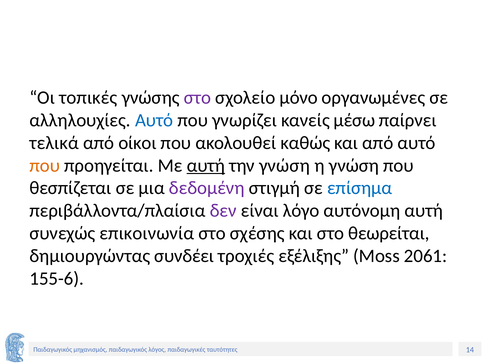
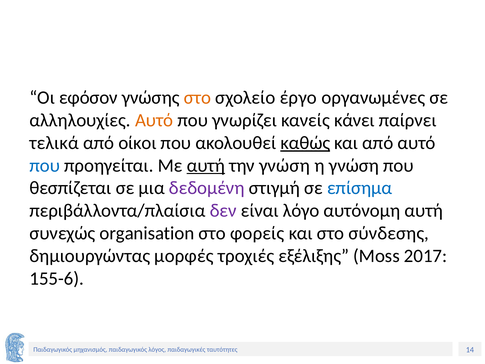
τοπικές: τοπικές -> εφόσον (88, 98)
στο colour: purple -> orange (197, 98)
μόνο: μόνο -> έργο (298, 98)
Αυτό colour: blue -> orange (154, 120)
μέσω: μέσω -> κάνει (354, 120)
καθώς underline: none -> present (305, 143)
που colour: orange -> blue (45, 165)
επικοινωνία: επικοινωνία -> organisation (147, 233)
σχέσης: σχέσης -> φορείς (257, 233)
θεωρείται: θεωρείται -> σύνδεσης (389, 233)
συνδέει: συνδέει -> μορφές (184, 256)
2061: 2061 -> 2017 (426, 256)
